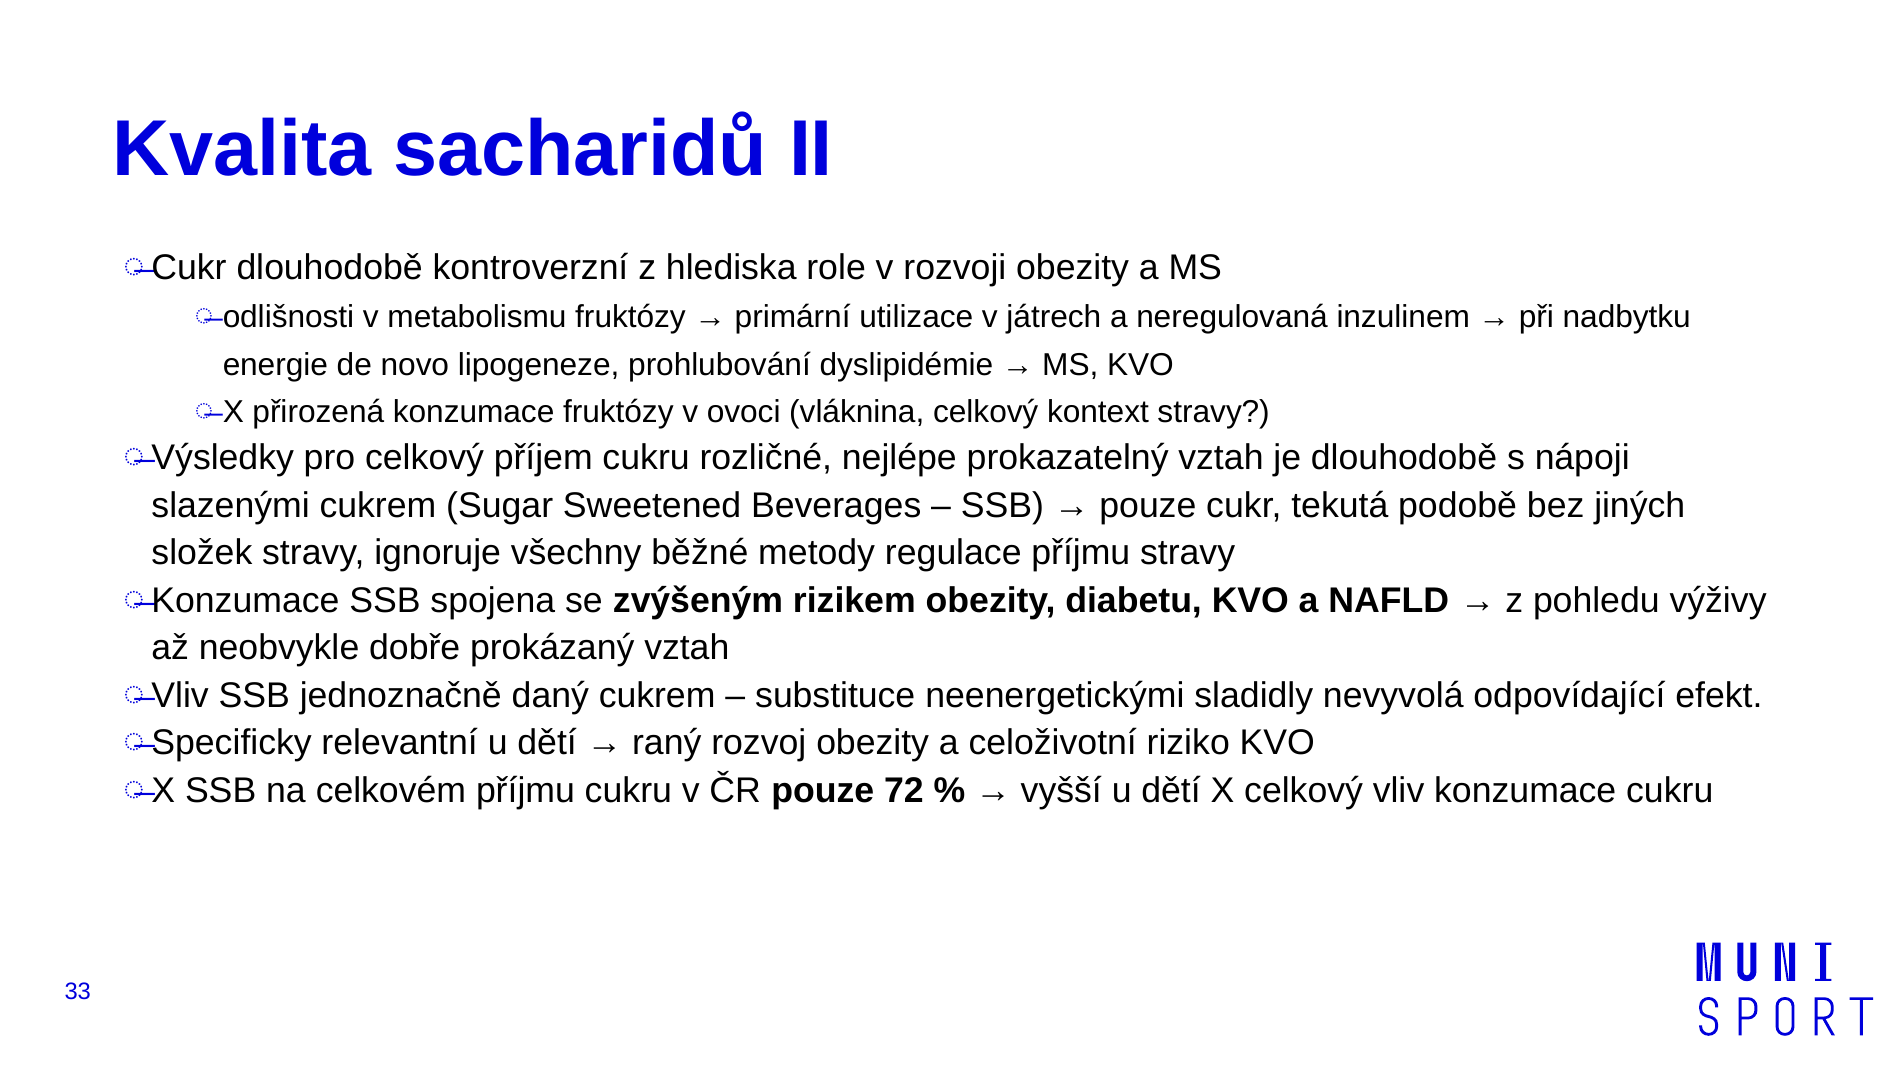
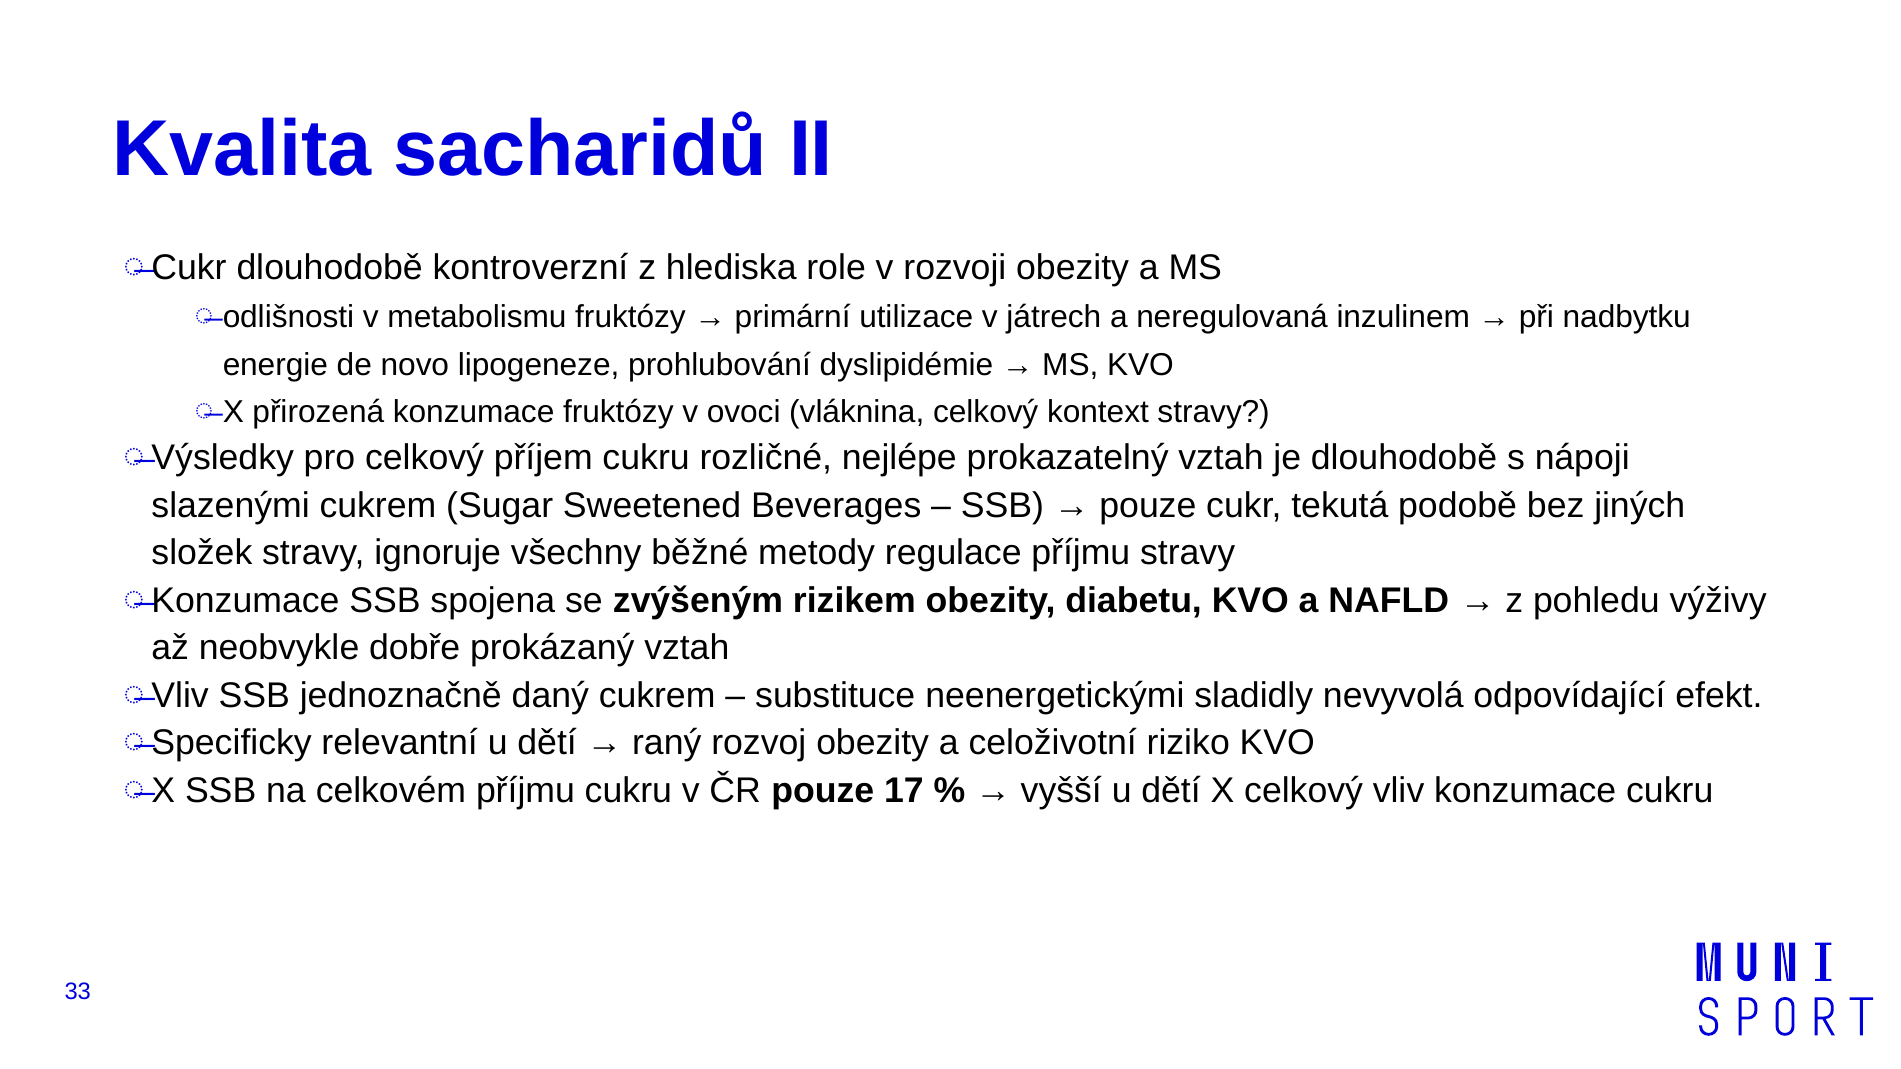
72: 72 -> 17 (904, 791)
